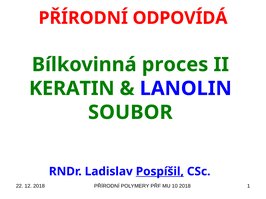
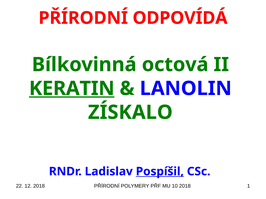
proces: proces -> octová (175, 65)
KERATIN underline: none -> present (72, 89)
SOUBOR: SOUBOR -> ZÍSKALO (130, 113)
